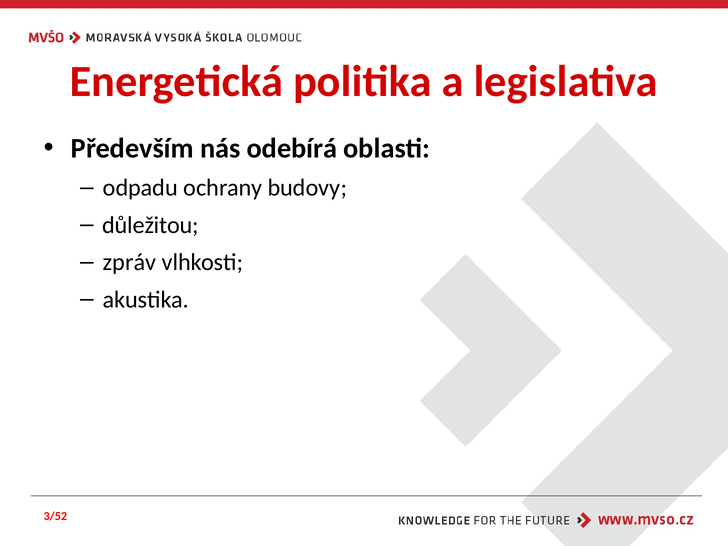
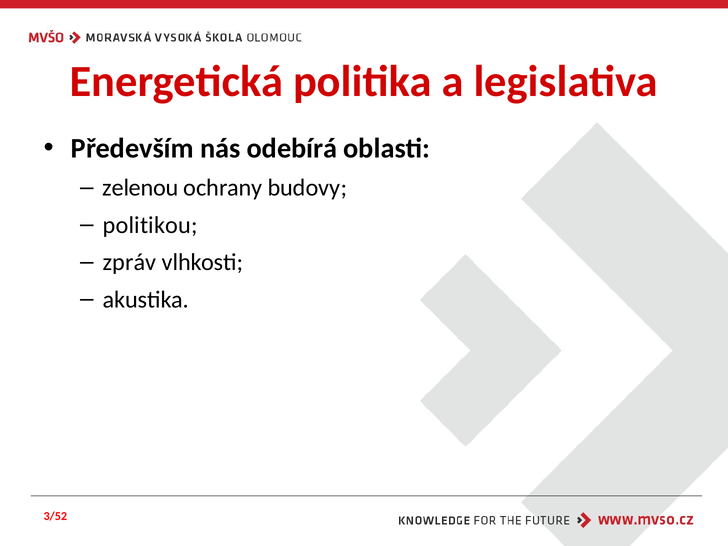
odpadu: odpadu -> zelenou (140, 188)
důležitou: důležitou -> politikou (150, 225)
